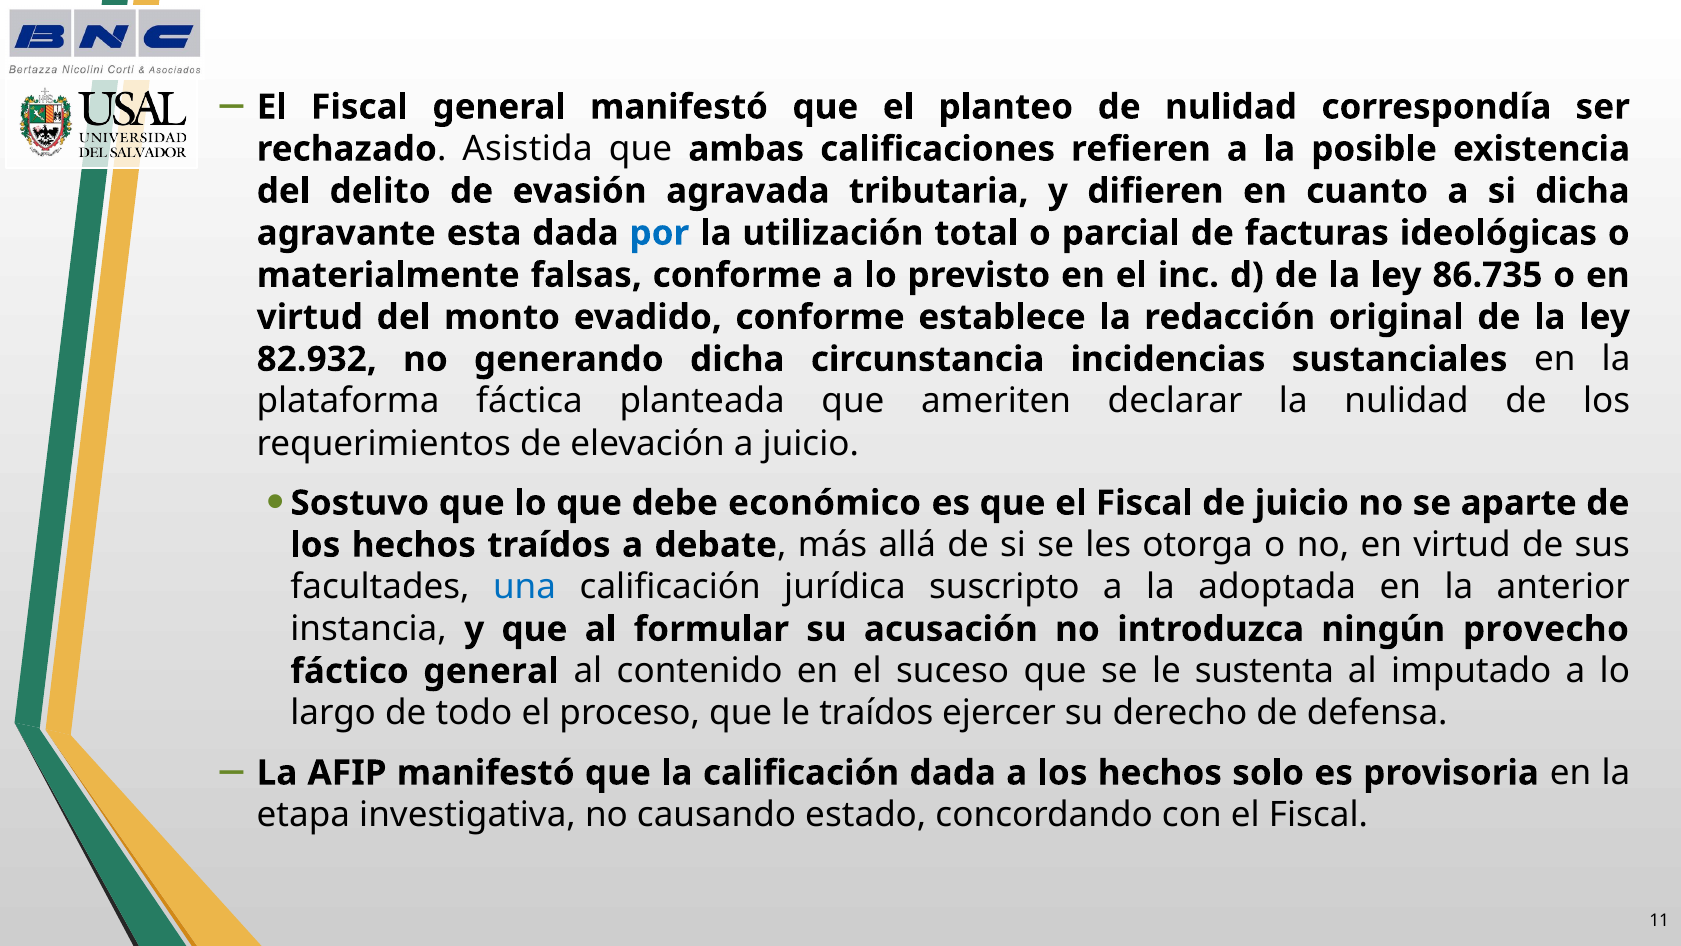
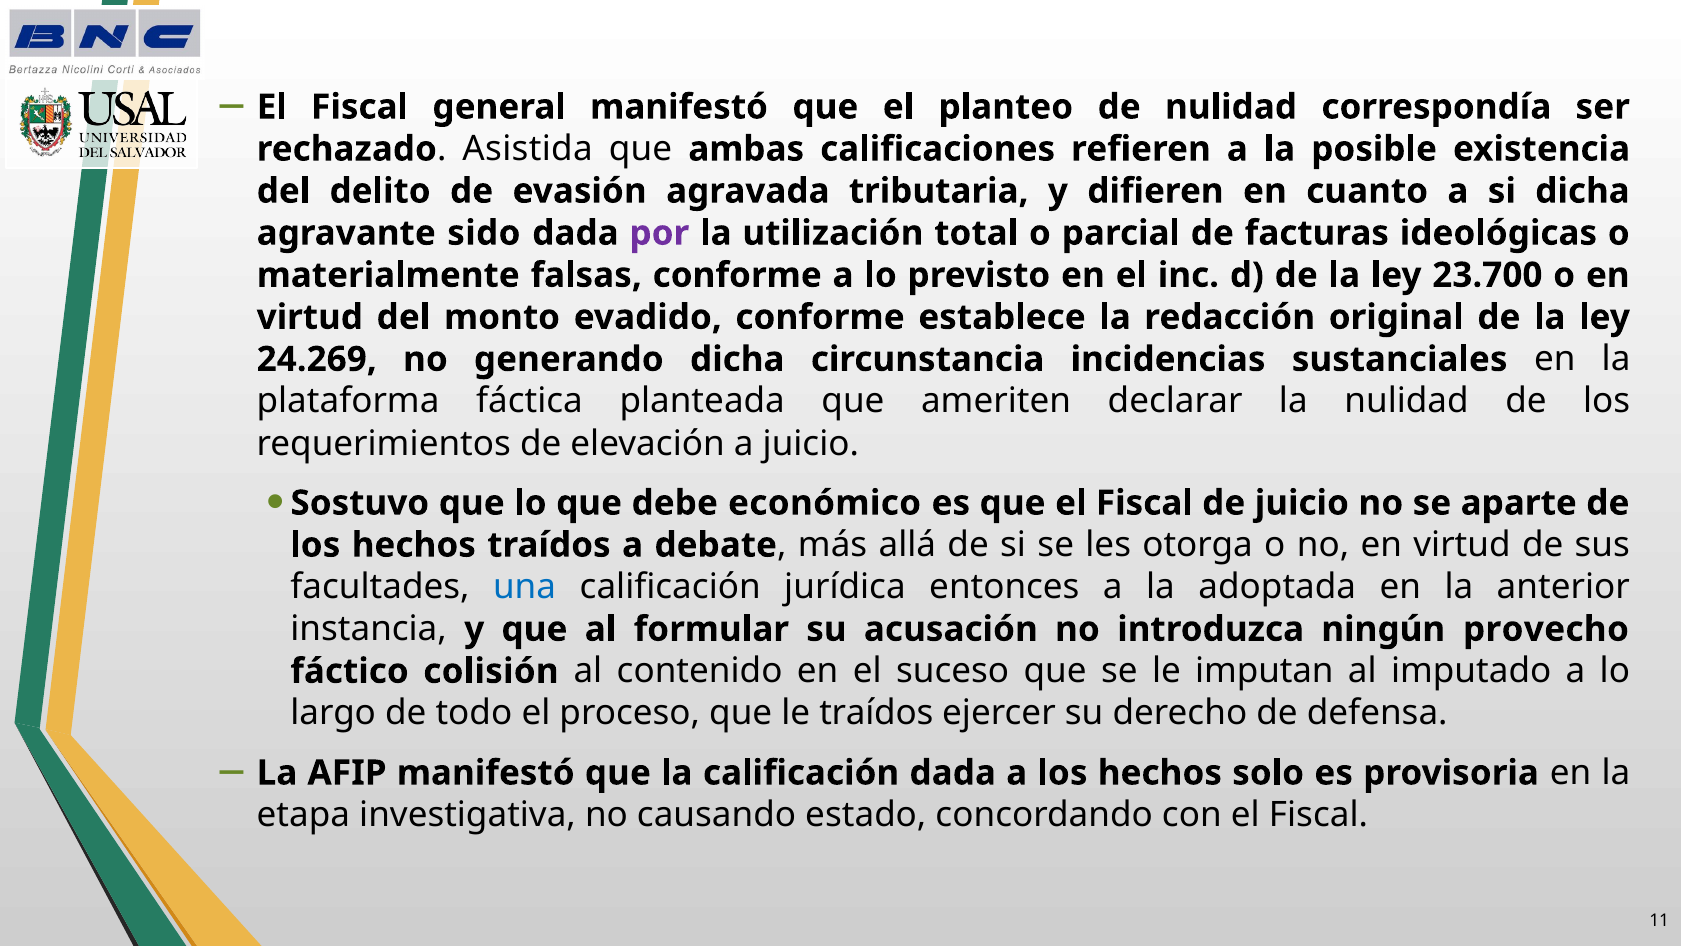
esta: esta -> sido (484, 233)
por colour: blue -> purple (659, 233)
86.735: 86.735 -> 23.700 (1487, 275)
82.932: 82.932 -> 24.269 (317, 359)
suscripto: suscripto -> entonces (1004, 587)
fáctico general: general -> colisión (491, 671)
sustenta: sustenta -> imputan (1264, 671)
